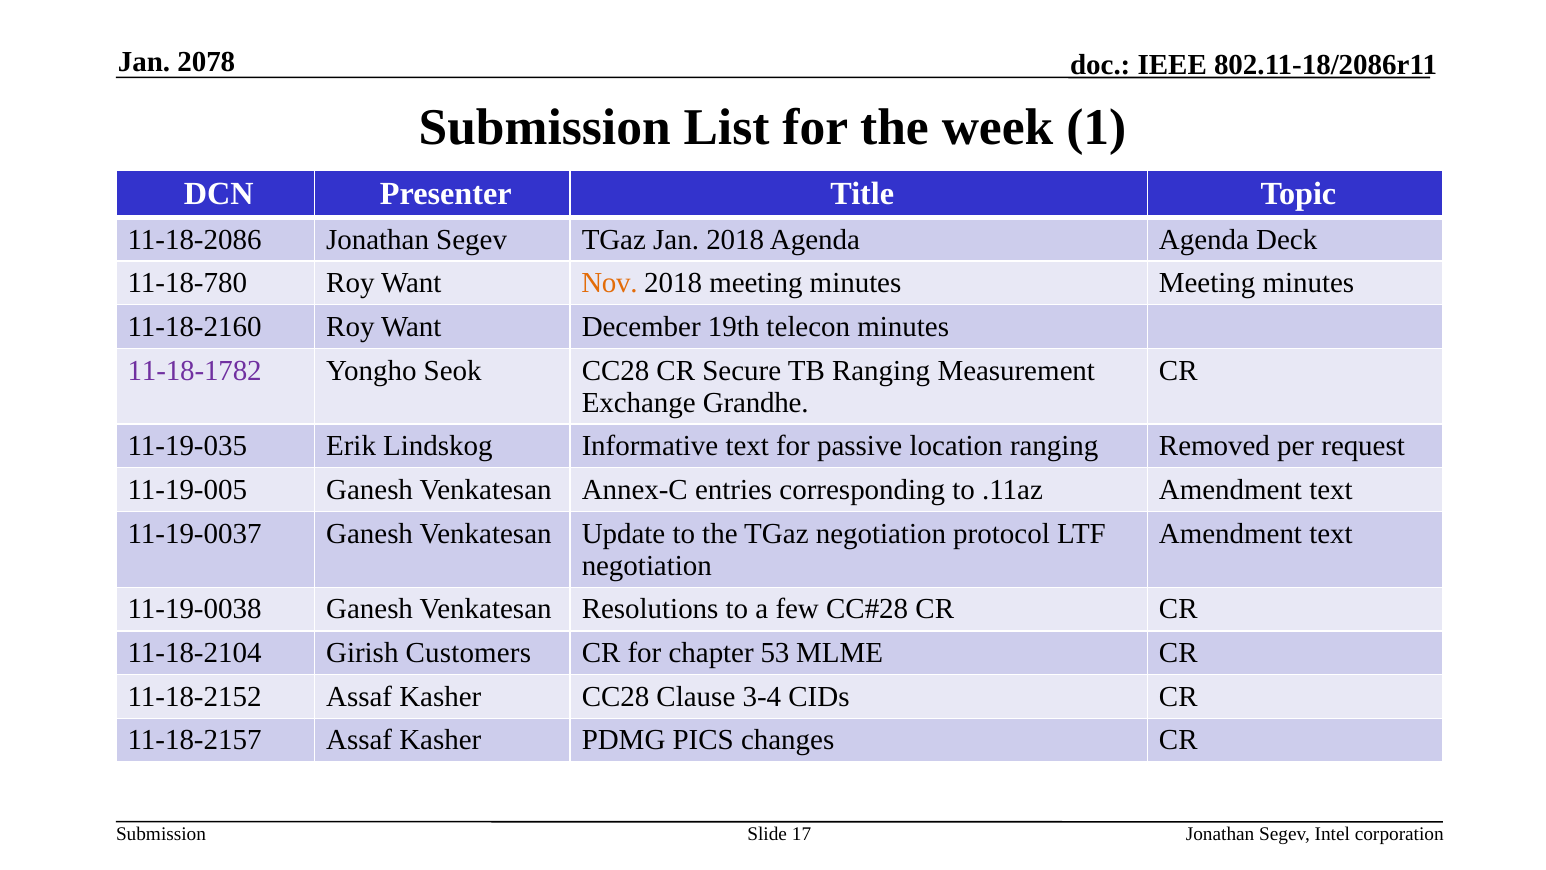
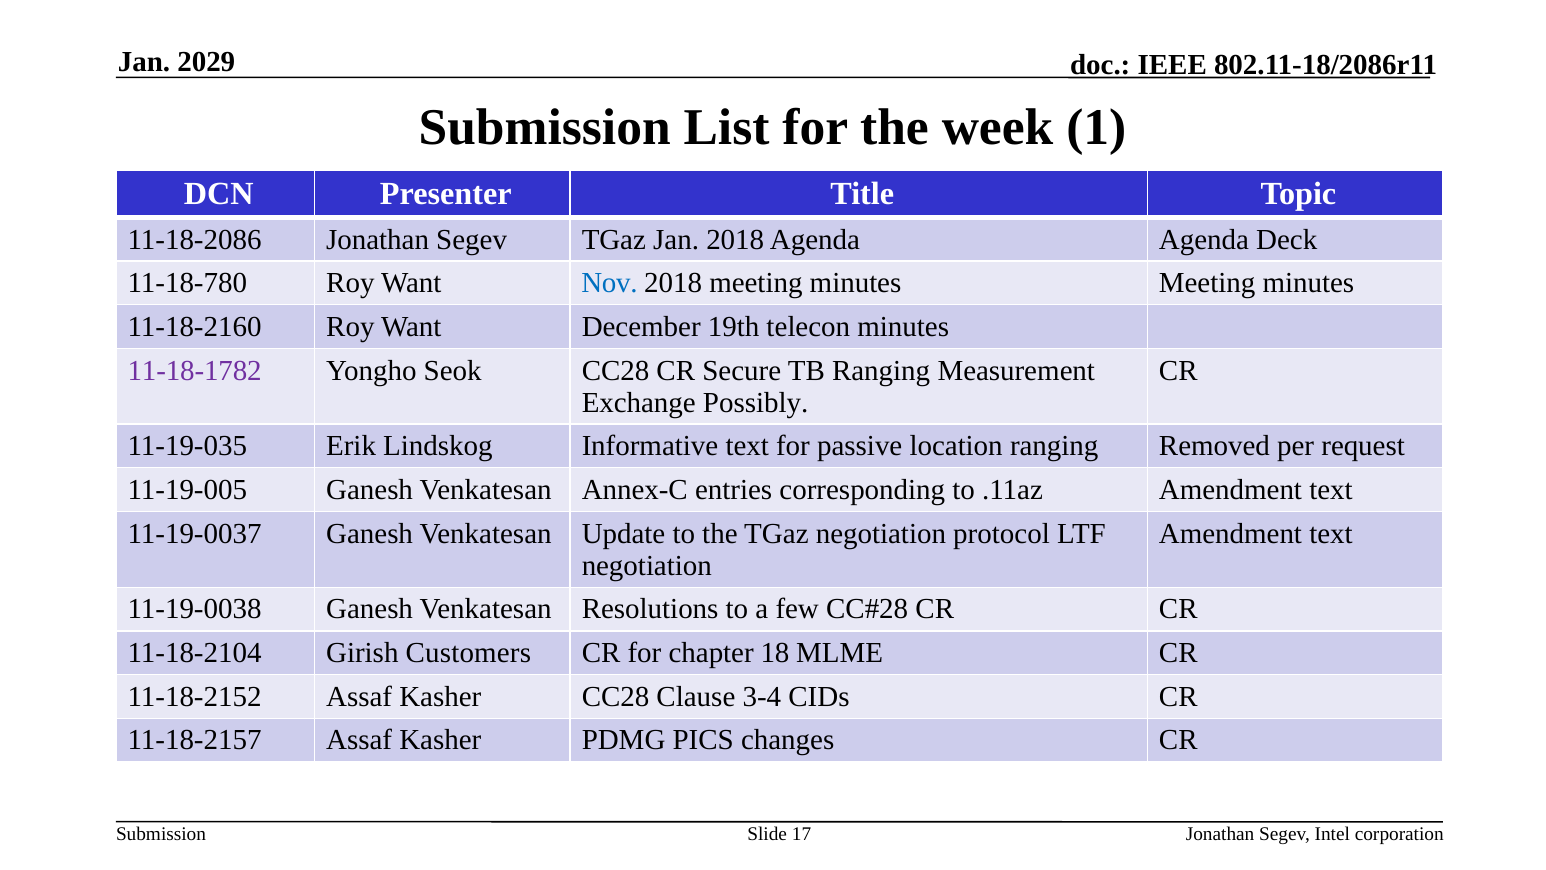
2078: 2078 -> 2029 (206, 61)
Nov colour: orange -> blue (609, 283)
Grandhe: Grandhe -> Possibly (756, 402)
53: 53 -> 18 (775, 653)
